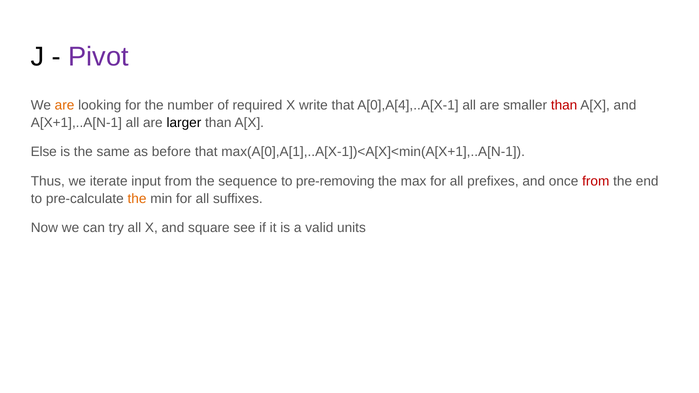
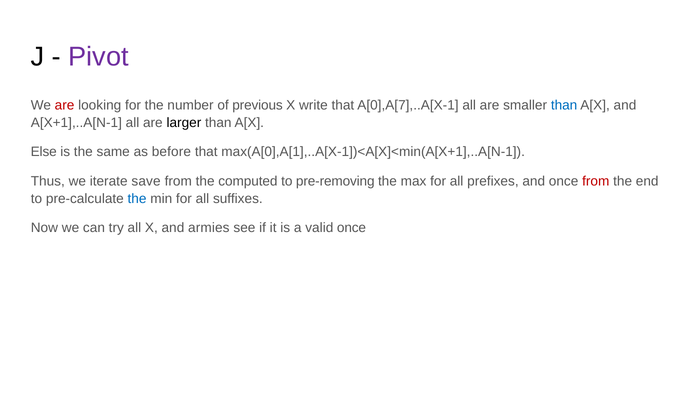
are colour: orange -> red (65, 105)
required: required -> previous (258, 105)
A[0],A[4],..A[X-1: A[0],A[4],..A[X-1 -> A[0],A[7],..A[X-1 (408, 105)
than colour: red -> blue (564, 105)
input: input -> save (146, 181)
sequence: sequence -> computed (248, 181)
the colour: orange -> blue (137, 199)
square: square -> armies (209, 228)
valid units: units -> once (352, 228)
